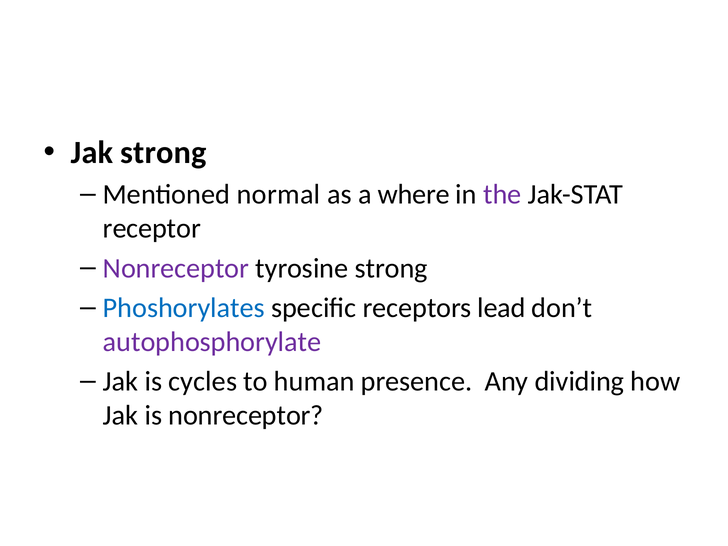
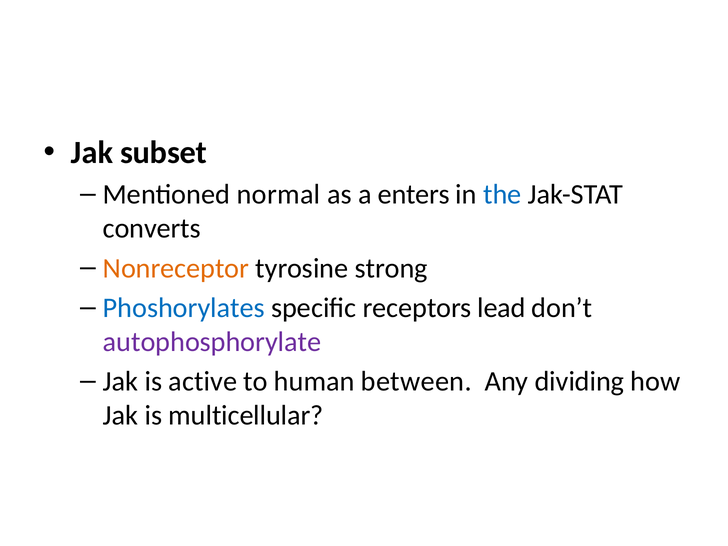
Jak strong: strong -> subset (164, 153)
where: where -> enters (414, 195)
the colour: purple -> blue (502, 195)
receptor: receptor -> converts (152, 229)
Nonreceptor colour: purple -> orange (176, 268)
cycles: cycles -> active (203, 382)
presence: presence -> between (416, 382)
is nonreceptor: nonreceptor -> multicellular (246, 416)
